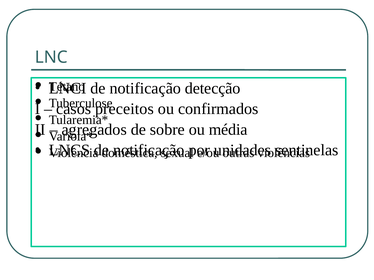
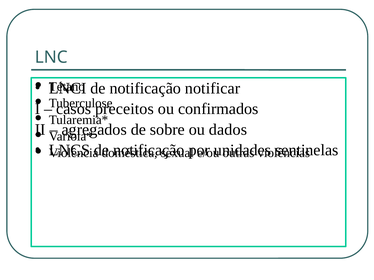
detecção: detecção -> notificar (213, 88)
média: média -> dados (228, 130)
